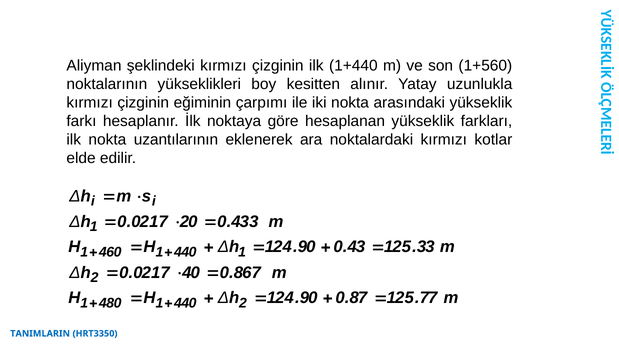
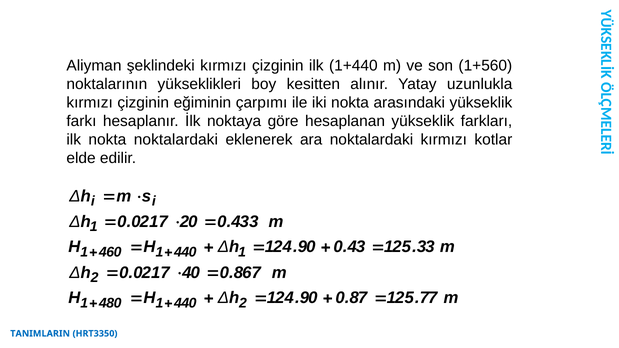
nokta uzantılarının: uzantılarının -> noktalardaki (176, 140)
